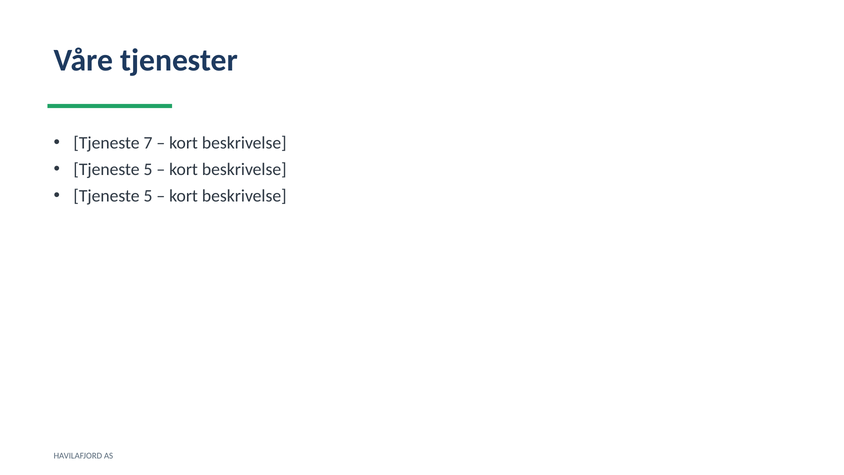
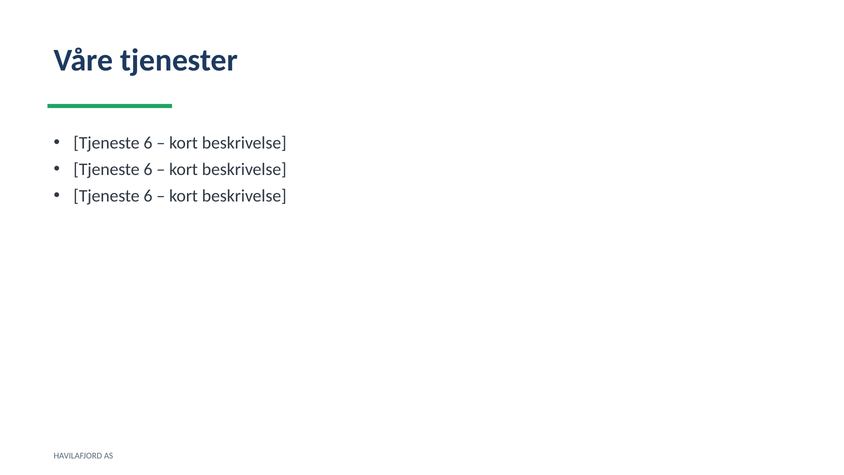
7: 7 -> 6 (148, 143)
5: 5 -> 6 (148, 169)
5: 5 -> 6 (148, 196)
